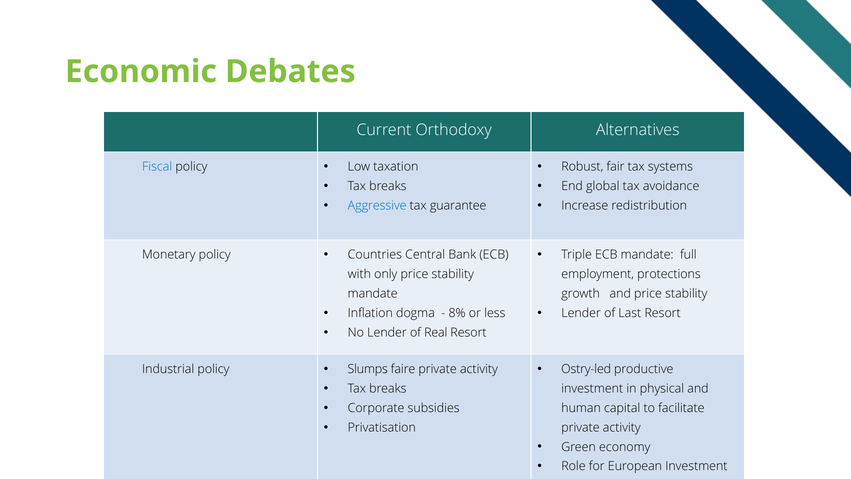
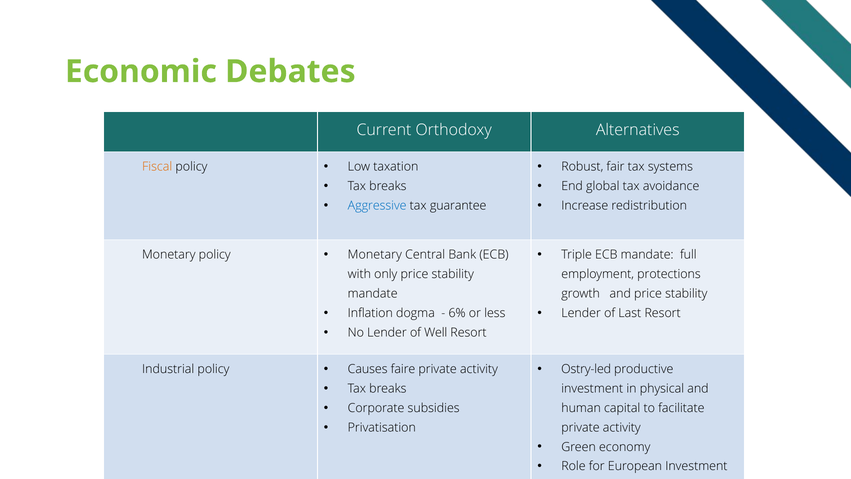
Fiscal colour: blue -> orange (157, 167)
Countries: Countries -> Monetary (375, 255)
8%: 8% -> 6% (457, 313)
Real: Real -> Well (436, 332)
Slumps: Slumps -> Causes (368, 369)
